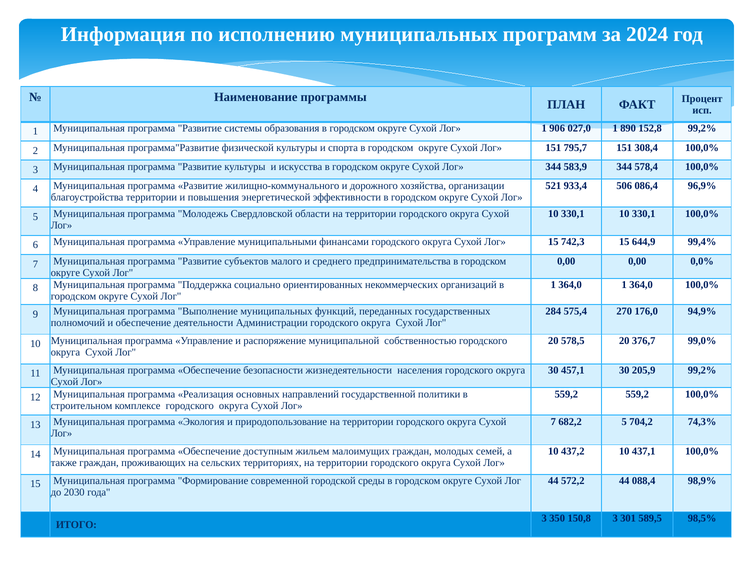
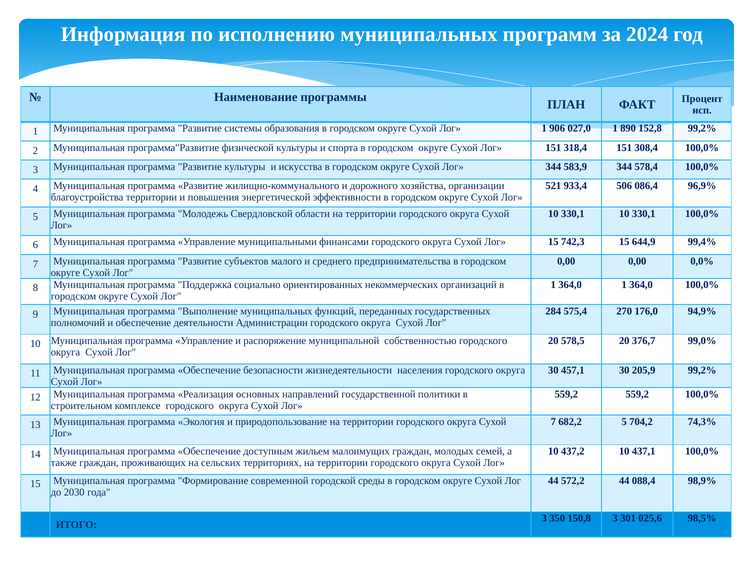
795,7: 795,7 -> 318,4 (575, 148)
589,5: 589,5 -> 025,6 (650, 518)
